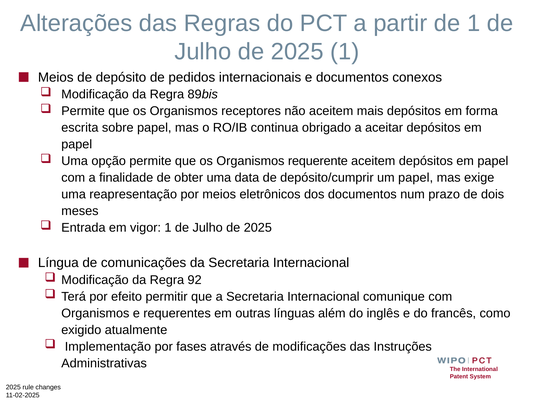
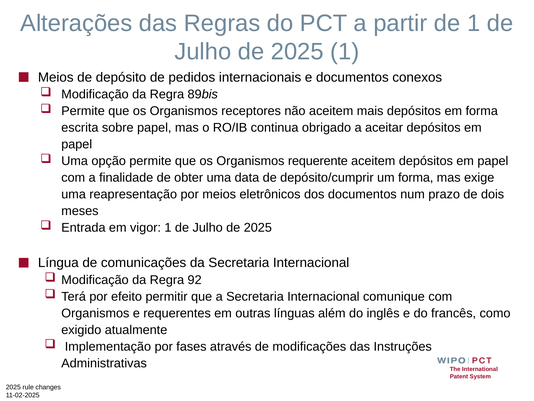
um papel: papel -> forma (416, 178)
